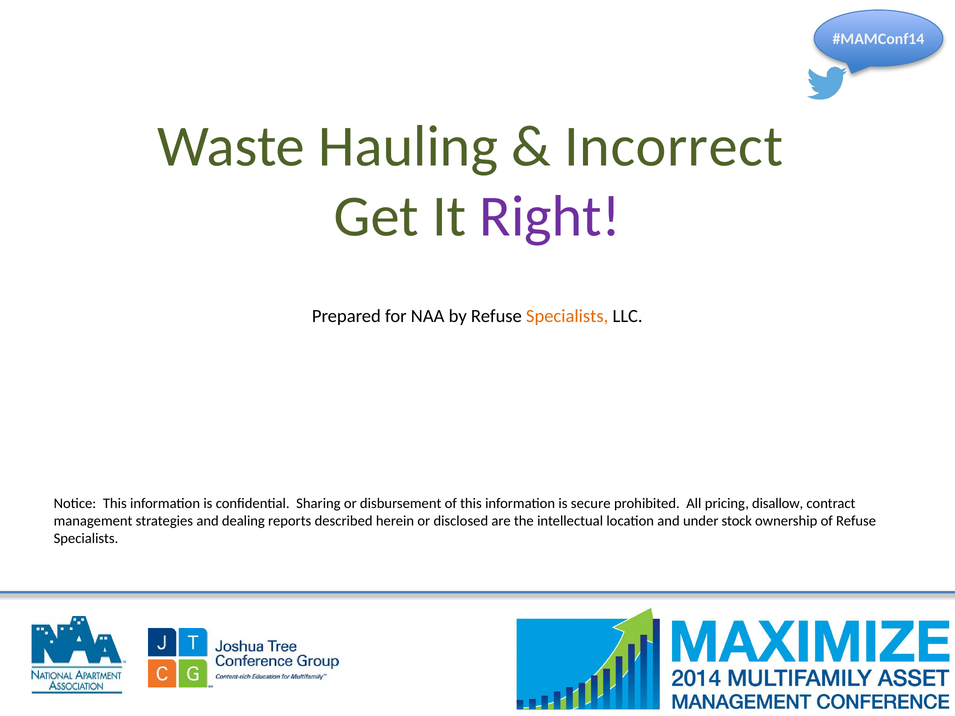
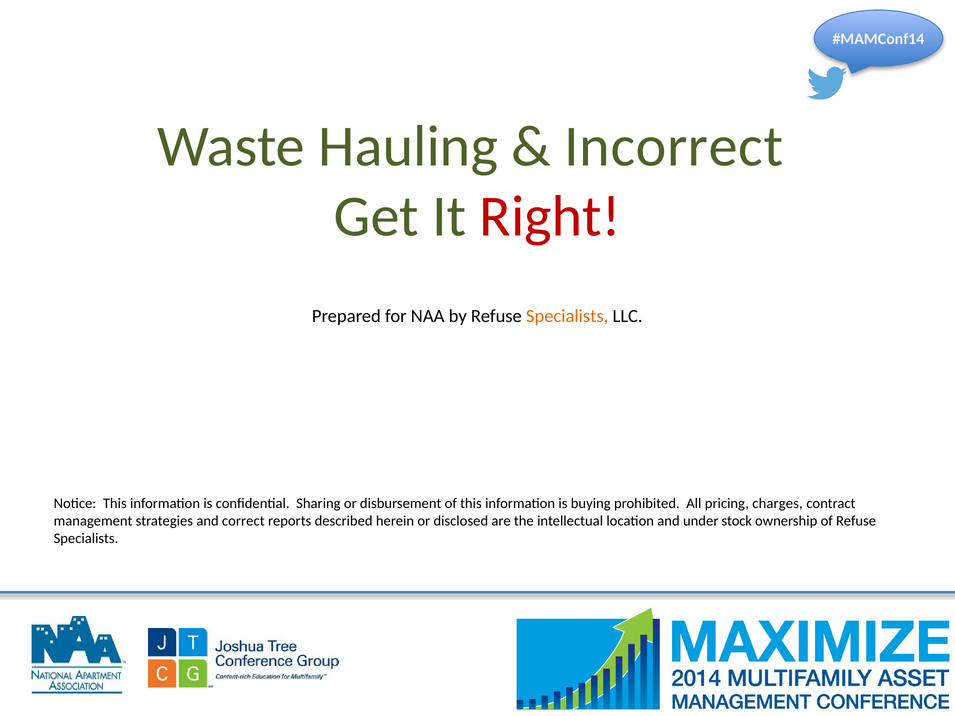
Right colour: purple -> red (550, 216)
secure: secure -> buying (591, 504)
disallow: disallow -> charges (778, 504)
dealing: dealing -> correct (243, 521)
